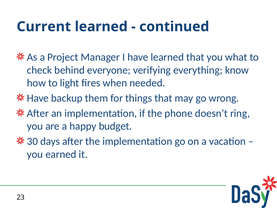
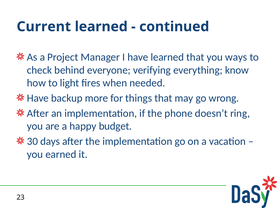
what: what -> ways (236, 57)
them: them -> more (97, 98)
